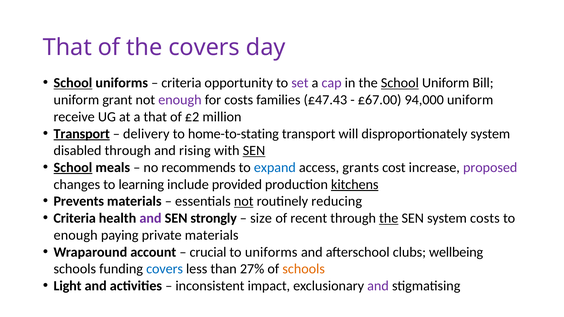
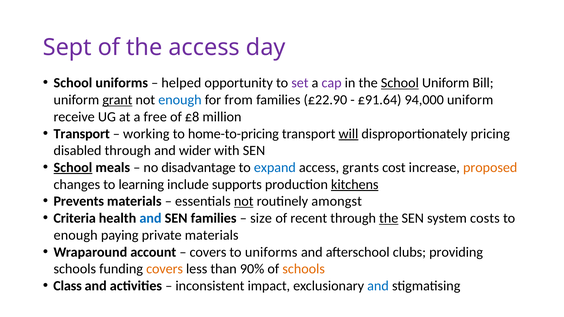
That: That -> Sept (67, 47)
the covers: covers -> access (204, 47)
School underline: present -> none (73, 83)
criteria: criteria -> helped (181, 83)
grant underline: none -> present (117, 100)
enough colour: purple -> blue (180, 100)
for costs: costs -> from (239, 100)
£47.43: £47.43 -> £22.90 (325, 100)
£67.00: £67.00 -> £91.64 (380, 100)
a that: that -> free (155, 117)
£2: £2 -> £8 (192, 117)
Transport underline: present -> none (82, 134)
delivery: delivery -> working (146, 134)
home-to-stating: home-to-stating -> home-to-pricing (233, 134)
will underline: none -> present (348, 134)
disproportionately system: system -> pricing (490, 134)
rising: rising -> wider (195, 151)
SEN underline: present -> none (254, 151)
recommends: recommends -> disadvantage (199, 168)
proposed colour: purple -> orange (490, 168)
provided: provided -> supports (237, 185)
reducing: reducing -> amongst (337, 201)
and colour: purple -> blue (150, 218)
SEN strongly: strongly -> families (214, 218)
crucial: crucial -> covers (208, 252)
wellbeing: wellbeing -> providing (456, 252)
covers colour: blue -> orange (165, 269)
27%: 27% -> 90% (252, 269)
Light: Light -> Class (68, 286)
and colour: purple -> blue (378, 286)
